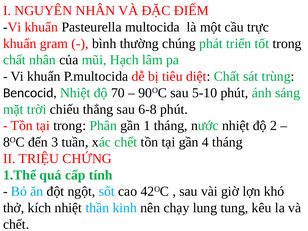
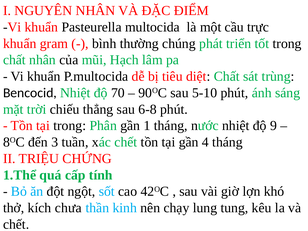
2: 2 -> 9 (273, 126)
kích nhiệt: nhiệt -> chưa (68, 208)
